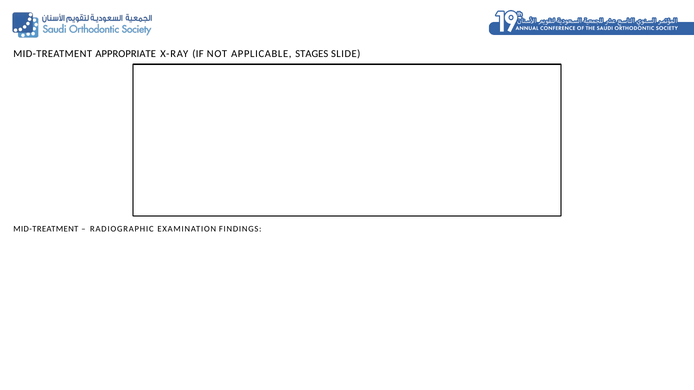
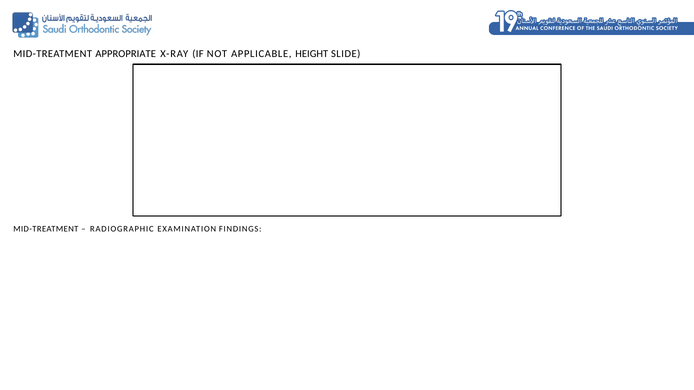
STAGES: STAGES -> HEIGHT (312, 54)
